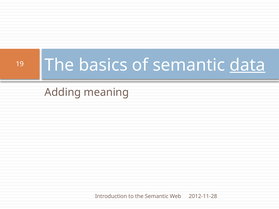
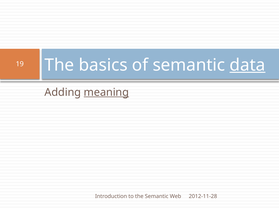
meaning underline: none -> present (106, 92)
